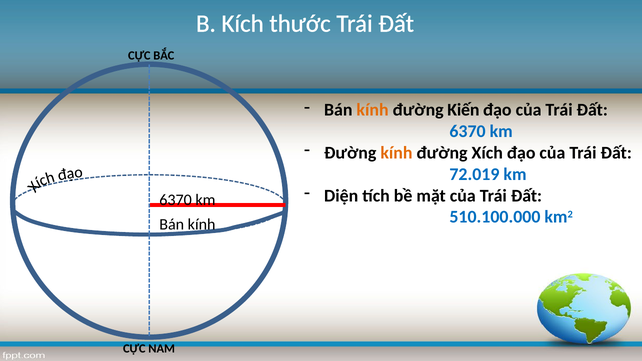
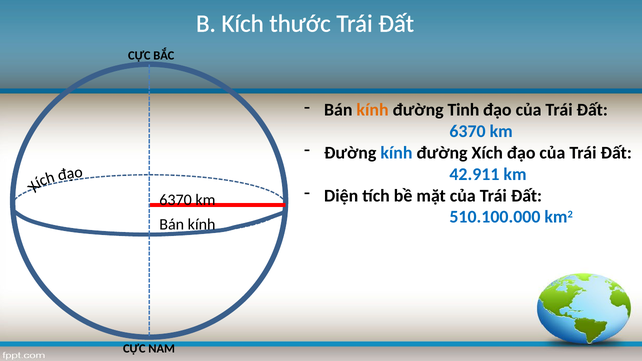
Kiến: Kiến -> Tinh (463, 110)
kính colour: orange -> blue (396, 153)
72.019: 72.019 -> 42.911 (474, 174)
